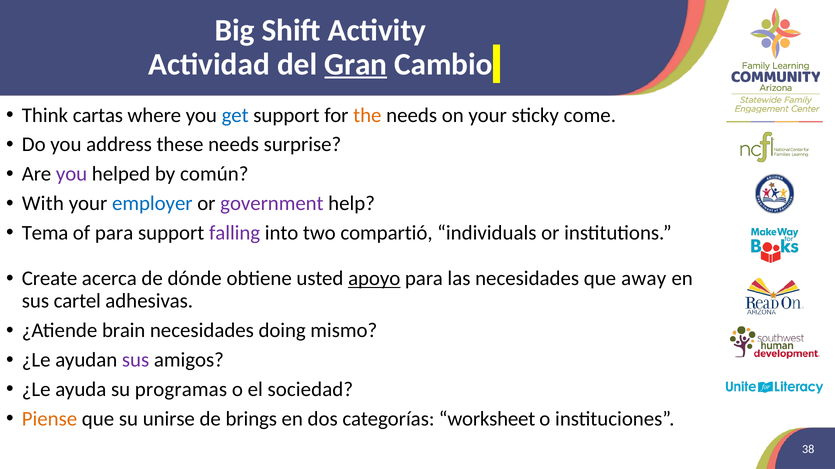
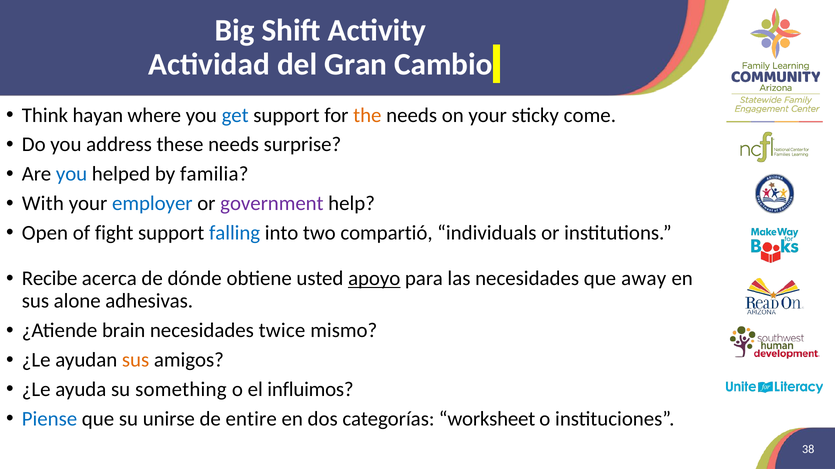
Gran underline: present -> none (356, 64)
cartas: cartas -> hayan (98, 115)
you colour: purple -> blue (72, 174)
común: común -> familia (214, 174)
Tema: Tema -> Open (45, 233)
of para: para -> fight (114, 233)
falling colour: purple -> blue (235, 233)
Create: Create -> Recibe (50, 279)
cartel: cartel -> alone (77, 302)
doing: doing -> twice (282, 331)
sus colour: purple -> orange (136, 360)
programas: programas -> something (181, 390)
sociedad: sociedad -> influimos (310, 390)
Piense colour: orange -> blue (50, 419)
brings: brings -> entire (251, 419)
